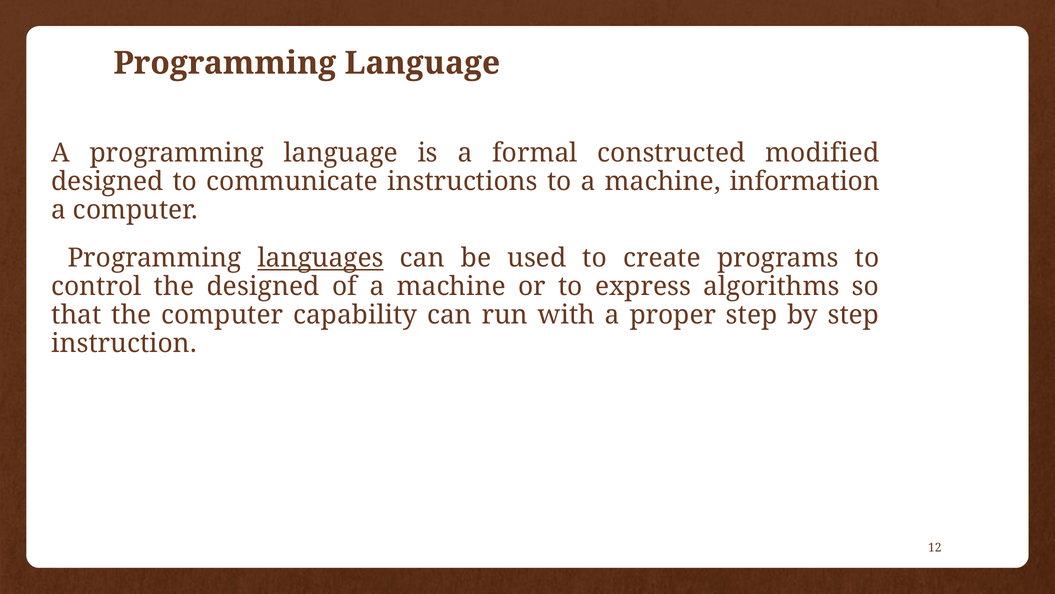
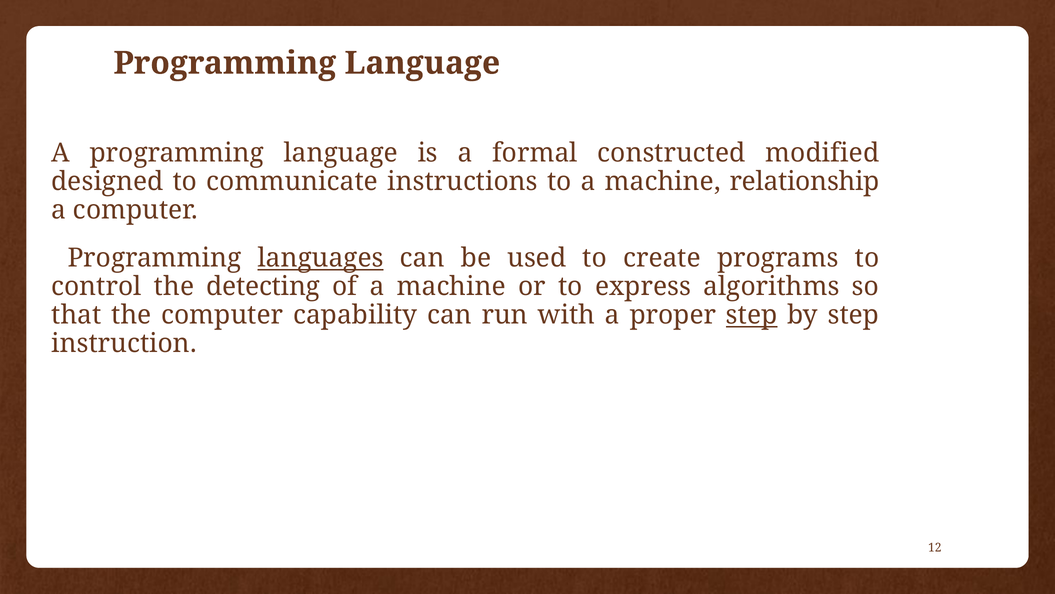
information: information -> relationship (805, 181)
the designed: designed -> detecting (263, 286)
step underline: none -> present (752, 315)
